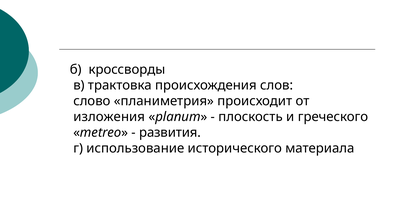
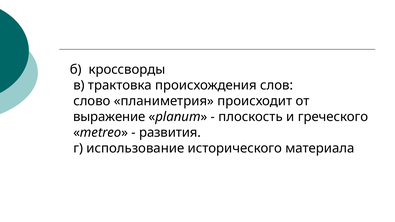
изложения: изложения -> выражение (109, 117)
